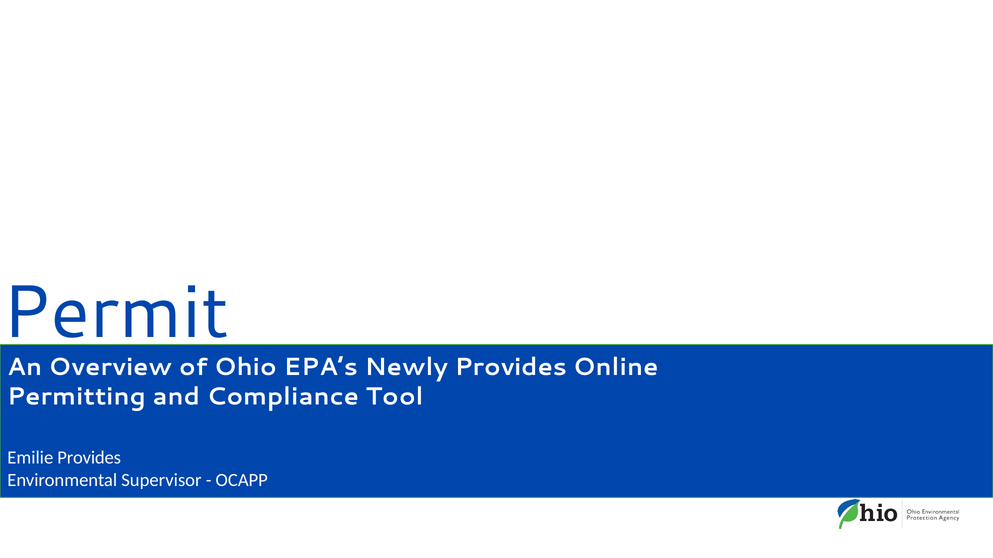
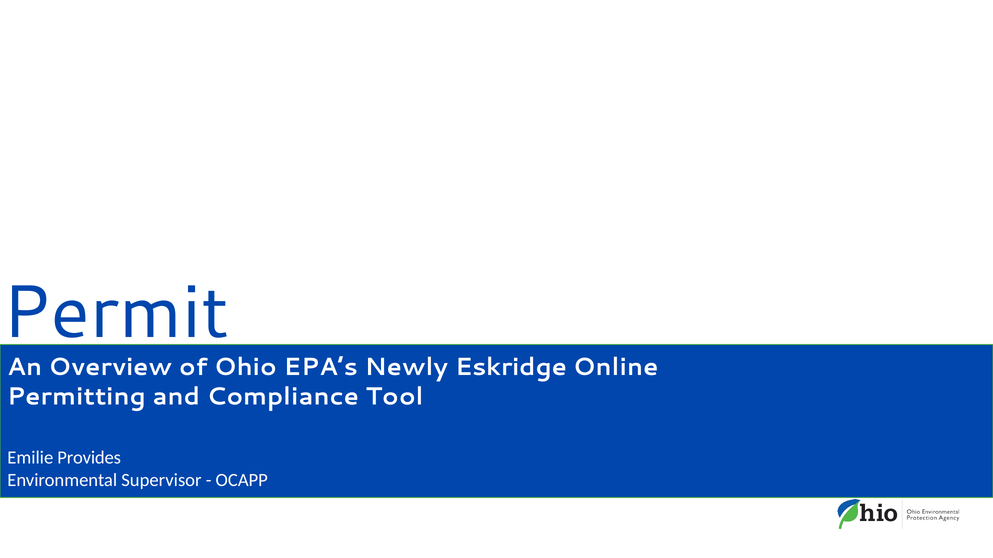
Newly Provides: Provides -> Eskridge (511, 367)
